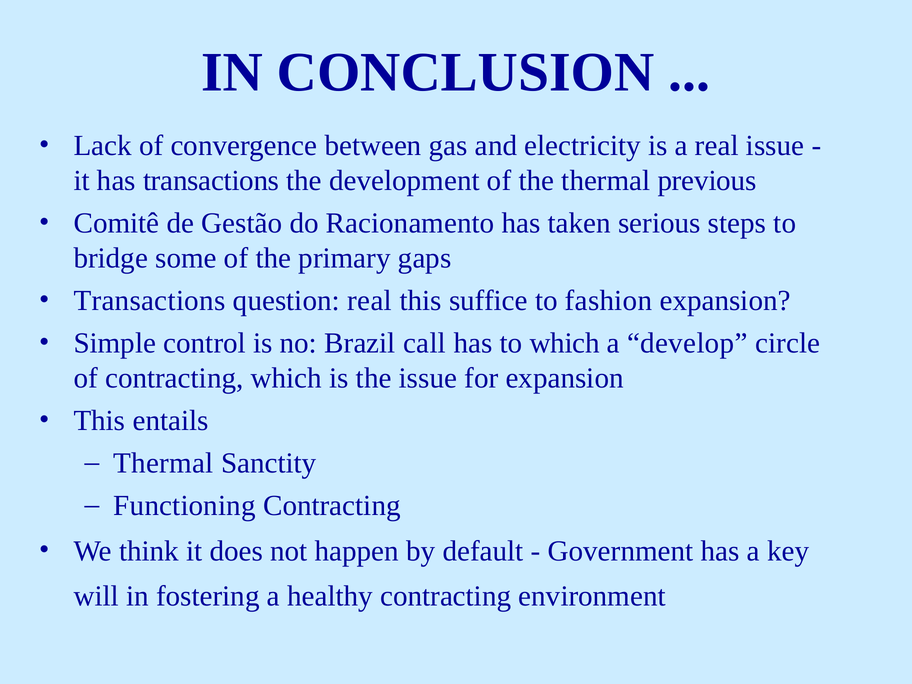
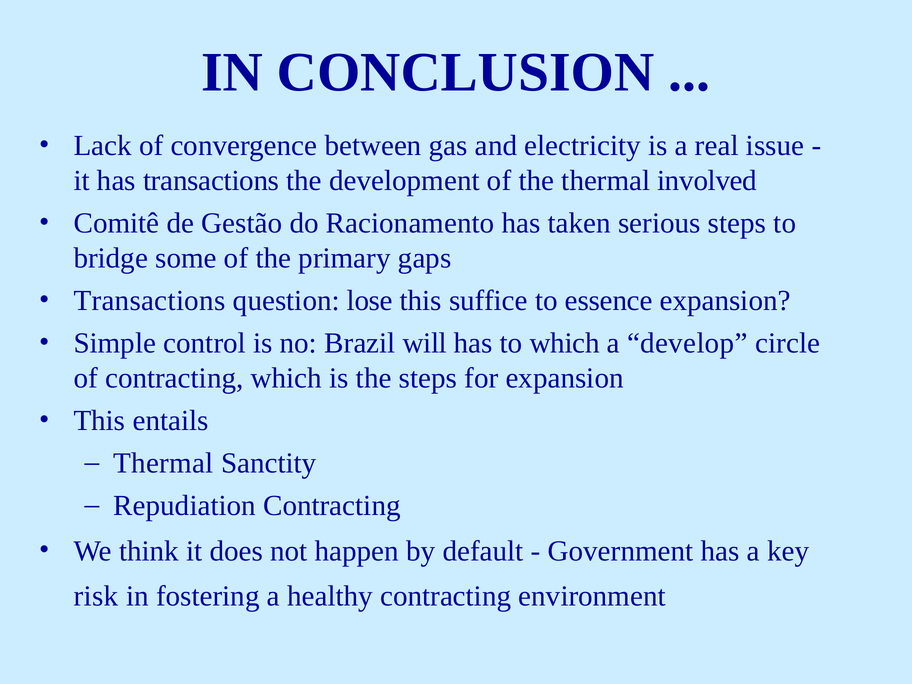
previous: previous -> involved (707, 181)
question real: real -> lose (370, 301)
fashion: fashion -> essence (609, 301)
call: call -> will (425, 343)
the issue: issue -> steps (428, 378)
Functioning: Functioning -> Repudiation (185, 506)
will: will -> risk (96, 596)
